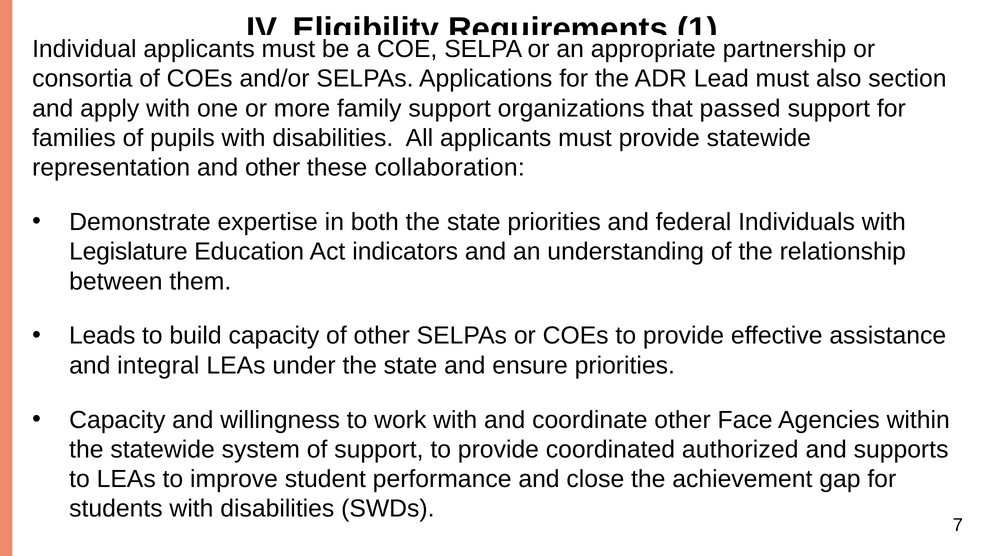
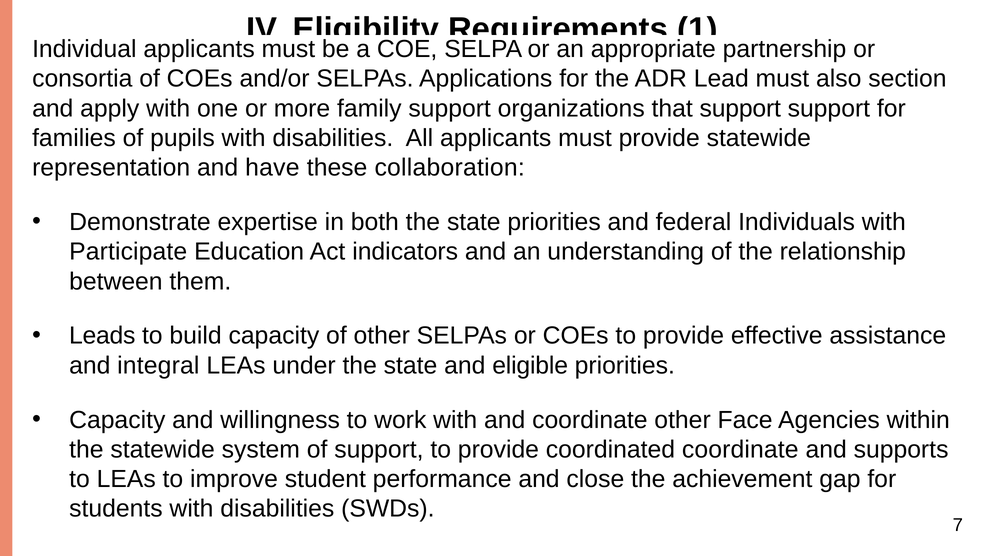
that passed: passed -> support (740, 109)
and other: other -> have (272, 168)
Legislature: Legislature -> Participate (128, 252)
ensure: ensure -> eligible (530, 366)
coordinated authorized: authorized -> coordinate (740, 450)
